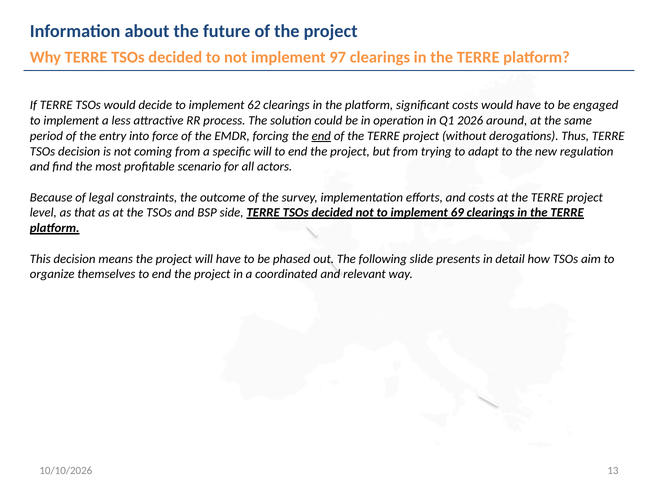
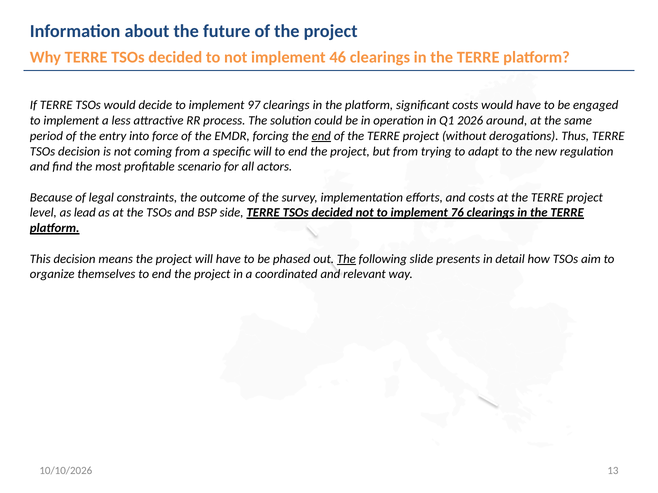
97: 97 -> 46 (338, 57)
62: 62 -> 97 (254, 105)
that: that -> lead (85, 213)
69: 69 -> 76 (457, 213)
The underline: none -> present (346, 259)
